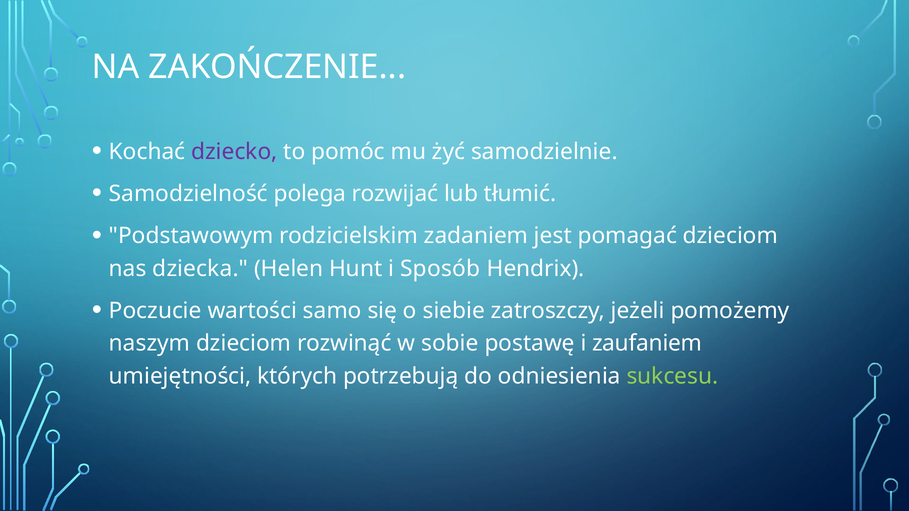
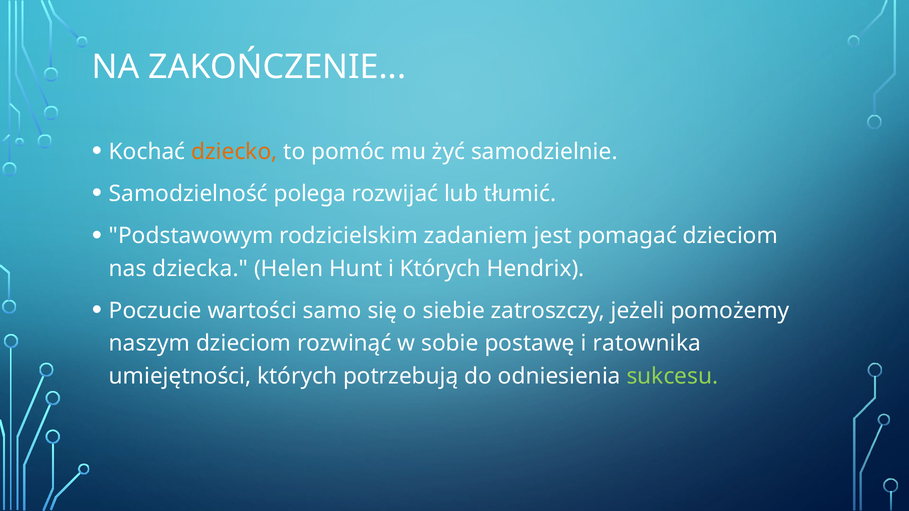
dziecko colour: purple -> orange (234, 152)
i Sposób: Sposób -> Których (440, 269)
zaufaniem: zaufaniem -> ratownika (647, 344)
